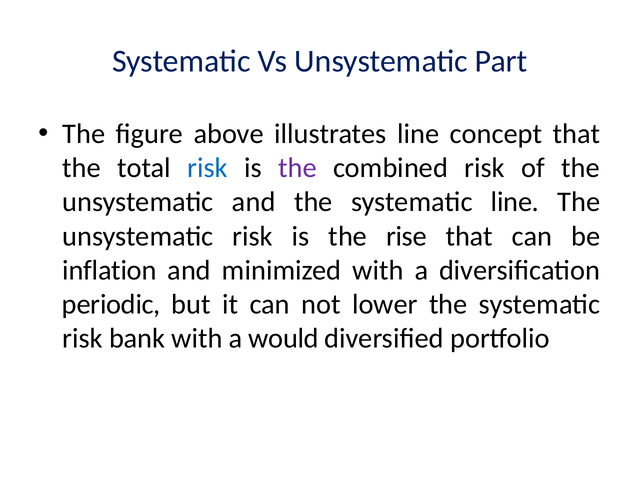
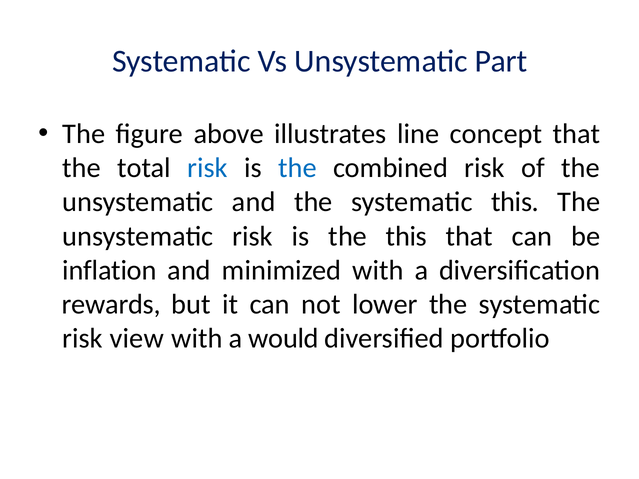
the colour: purple -> blue (297, 168)
systematic line: line -> this (515, 202)
the rise: rise -> this (406, 236)
periodic: periodic -> rewards (111, 304)
bank: bank -> view (137, 339)
